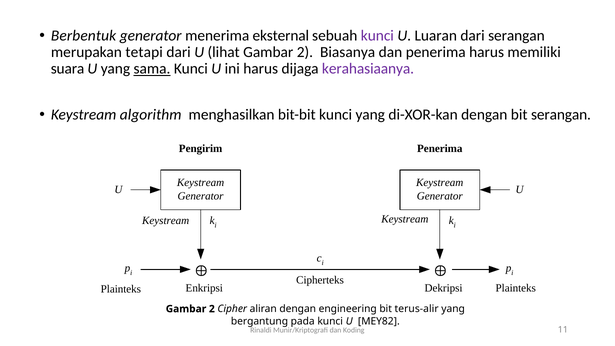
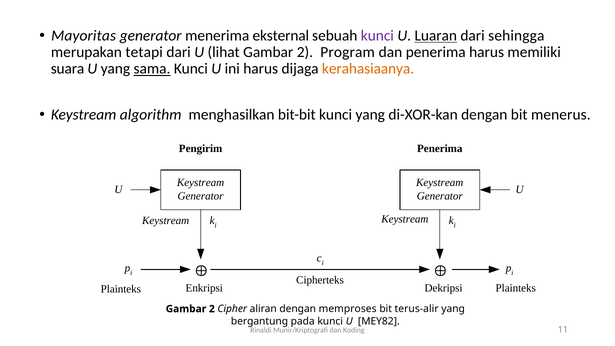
Berbentuk: Berbentuk -> Mayoritas (84, 36)
Luaran underline: none -> present (436, 36)
dari serangan: serangan -> sehingga (516, 36)
Biasanya: Biasanya -> Program (348, 52)
kerahasiaanya colour: purple -> orange (368, 69)
bit serangan: serangan -> menerus (561, 115)
engineering: engineering -> memproses (348, 309)
